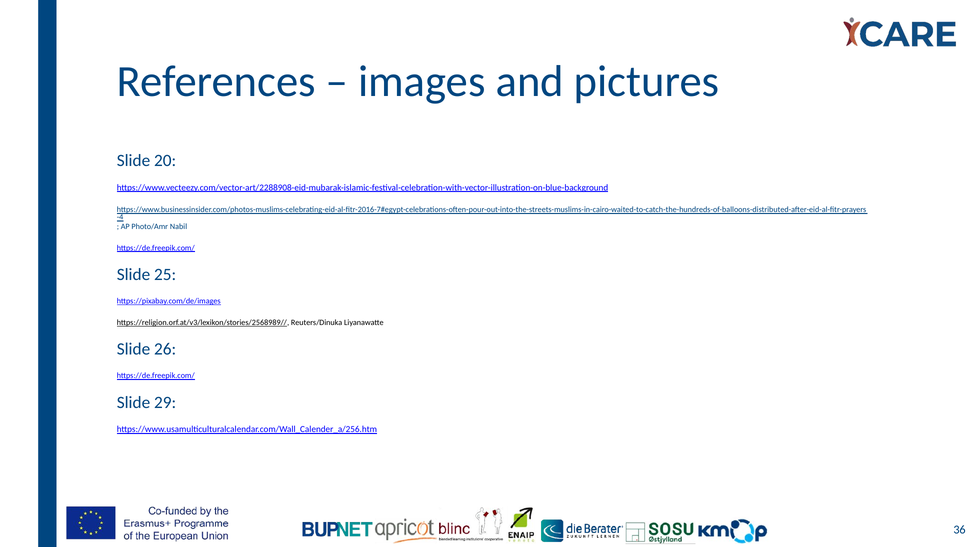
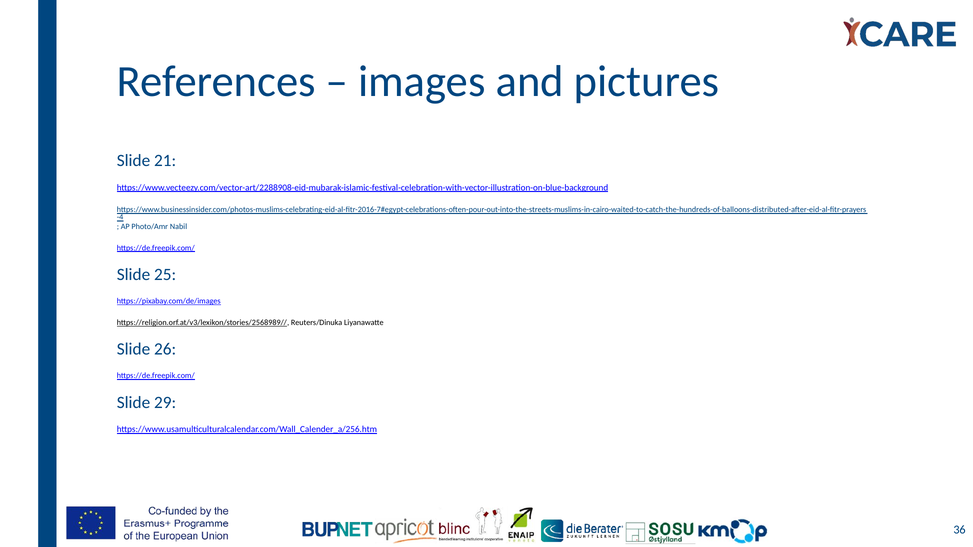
20: 20 -> 21 (165, 161)
